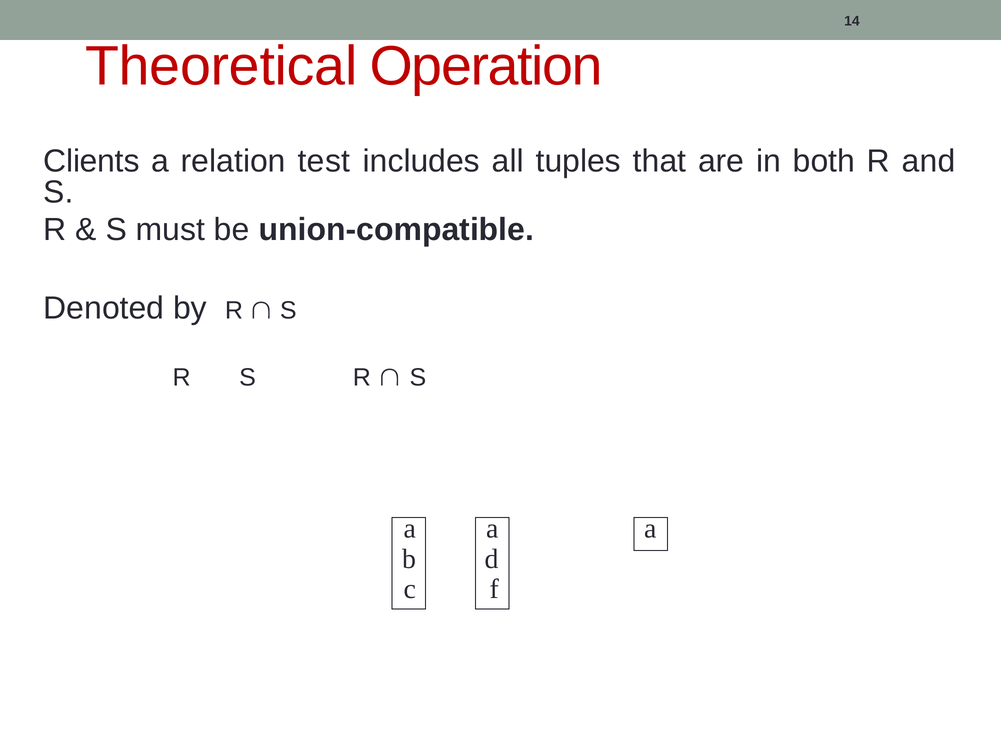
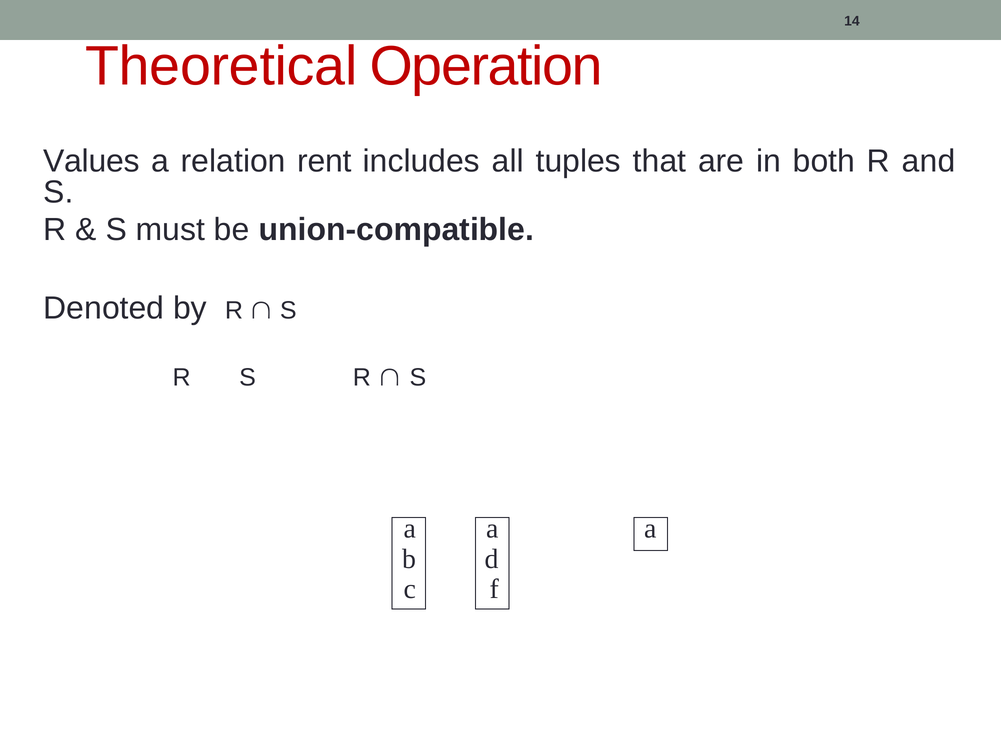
Clients: Clients -> Values (91, 161)
test: test -> rent (324, 161)
